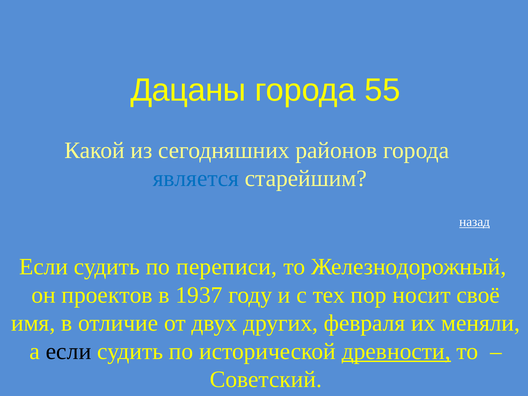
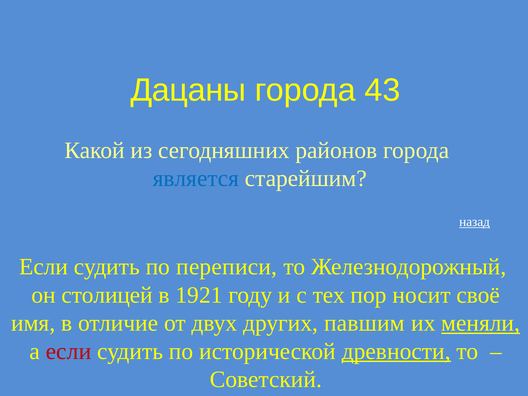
55: 55 -> 43 (383, 90)
проектов: проектов -> столицей (107, 295)
1937: 1937 -> 1921 (199, 295)
февраля: февраля -> павшим (364, 323)
меняли underline: none -> present (481, 323)
если colour: black -> red (68, 351)
